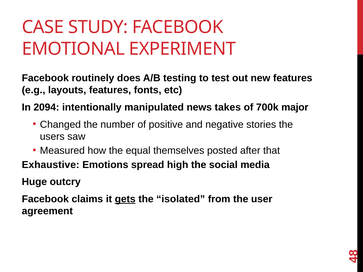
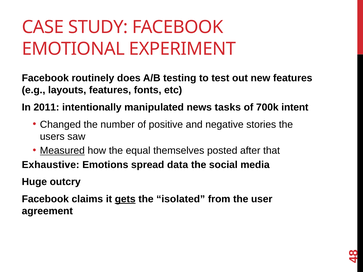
2094: 2094 -> 2011 (46, 107)
takes: takes -> tasks (228, 107)
major: major -> intent (295, 107)
Measured underline: none -> present (62, 151)
high: high -> data (178, 165)
